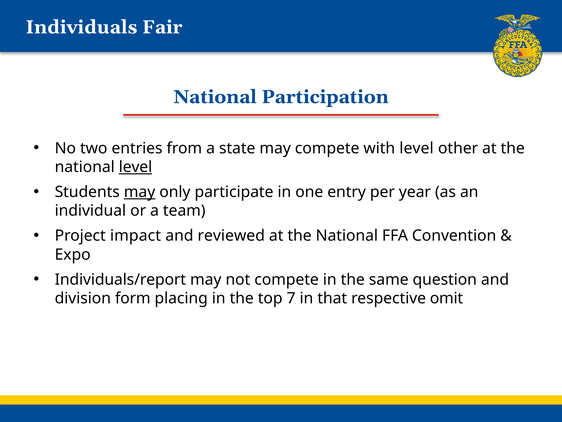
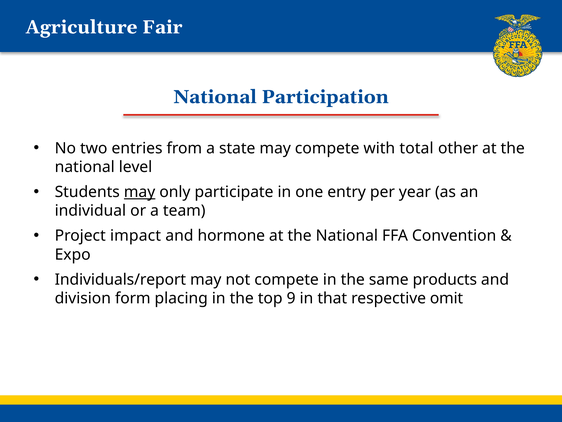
Individuals: Individuals -> Agriculture (82, 27)
with level: level -> total (417, 148)
level underline: present -> none (135, 167)
reviewed: reviewed -> hormone (231, 236)
question: question -> products (445, 279)
7: 7 -> 9 (291, 298)
